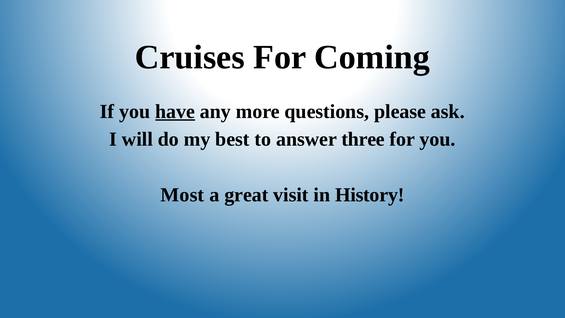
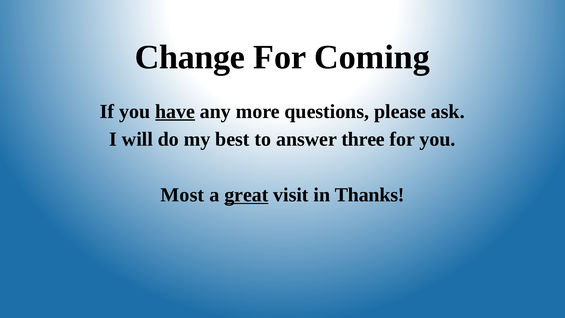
Cruises: Cruises -> Change (190, 57)
great underline: none -> present (246, 195)
History: History -> Thanks (370, 195)
